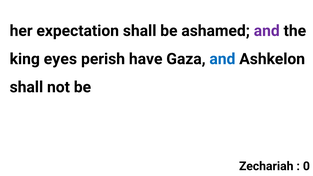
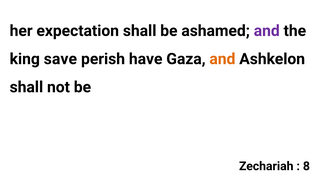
eyes: eyes -> save (60, 59)
and colour: blue -> orange (222, 59)
0: 0 -> 8 (306, 166)
